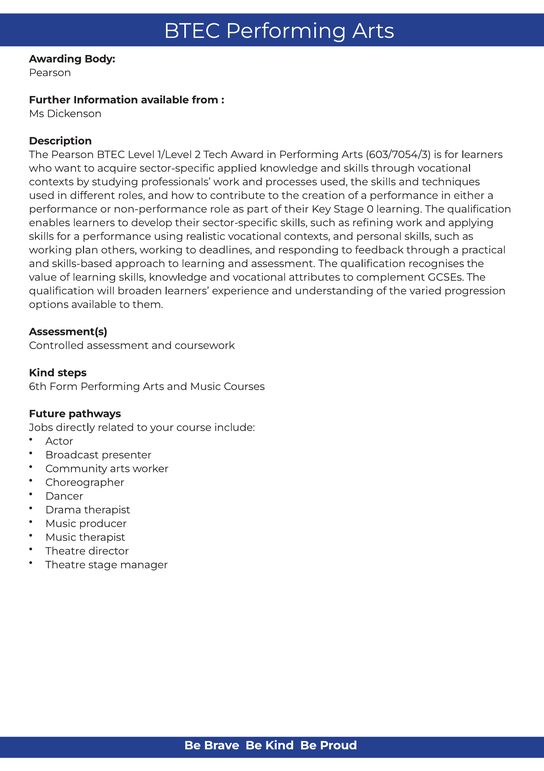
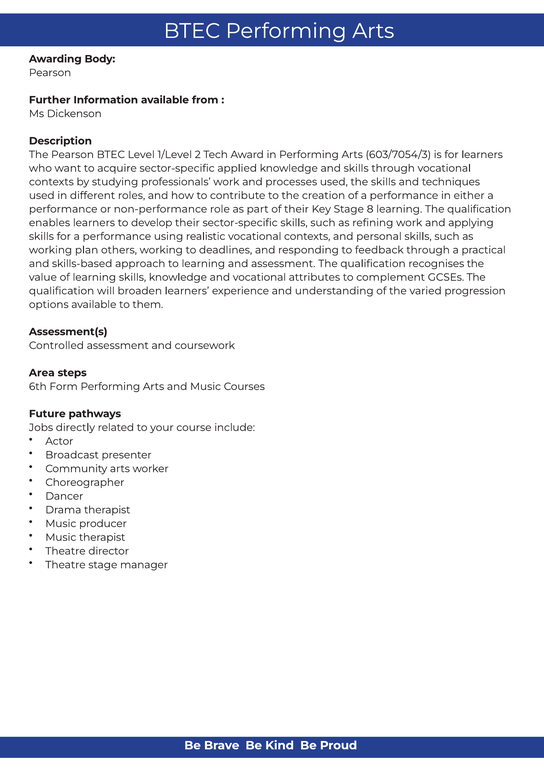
0: 0 -> 8 (370, 209)
Kind: Kind -> Area (42, 372)
